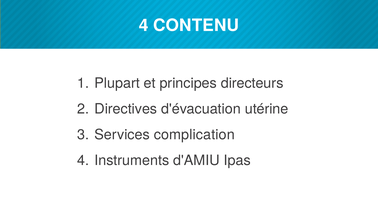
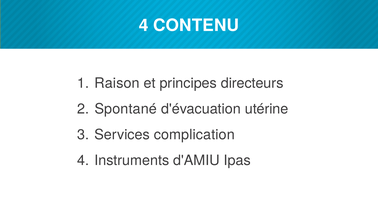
Plupart: Plupart -> Raison (117, 83)
Directives: Directives -> Spontané (126, 109)
